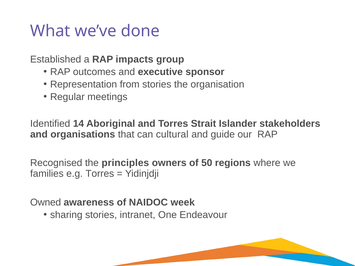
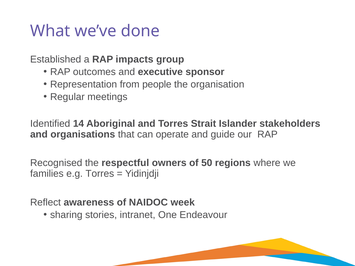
from stories: stories -> people (157, 84)
cultural: cultural -> operate (172, 134)
principles: principles -> respectful (125, 163)
Owned: Owned -> Reflect (46, 203)
